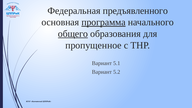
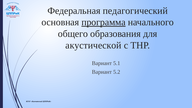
предъявленного: предъявленного -> педагогический (135, 11)
общего underline: present -> none (73, 34)
пропущенное: пропущенное -> акустической (93, 45)
